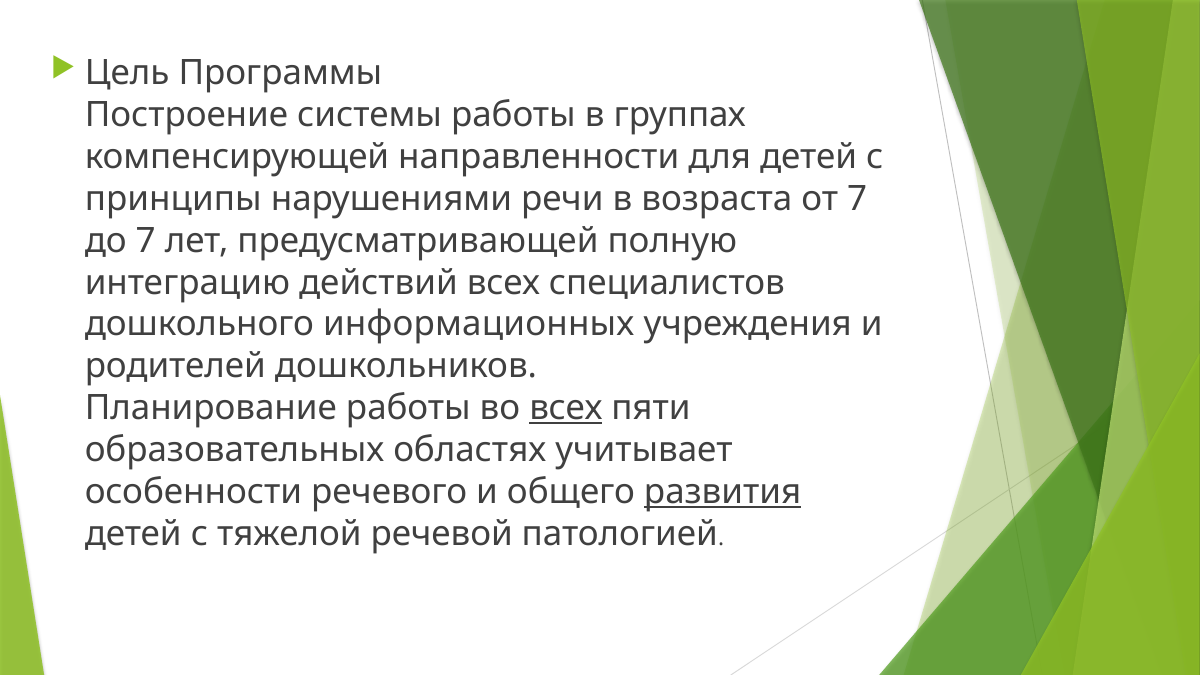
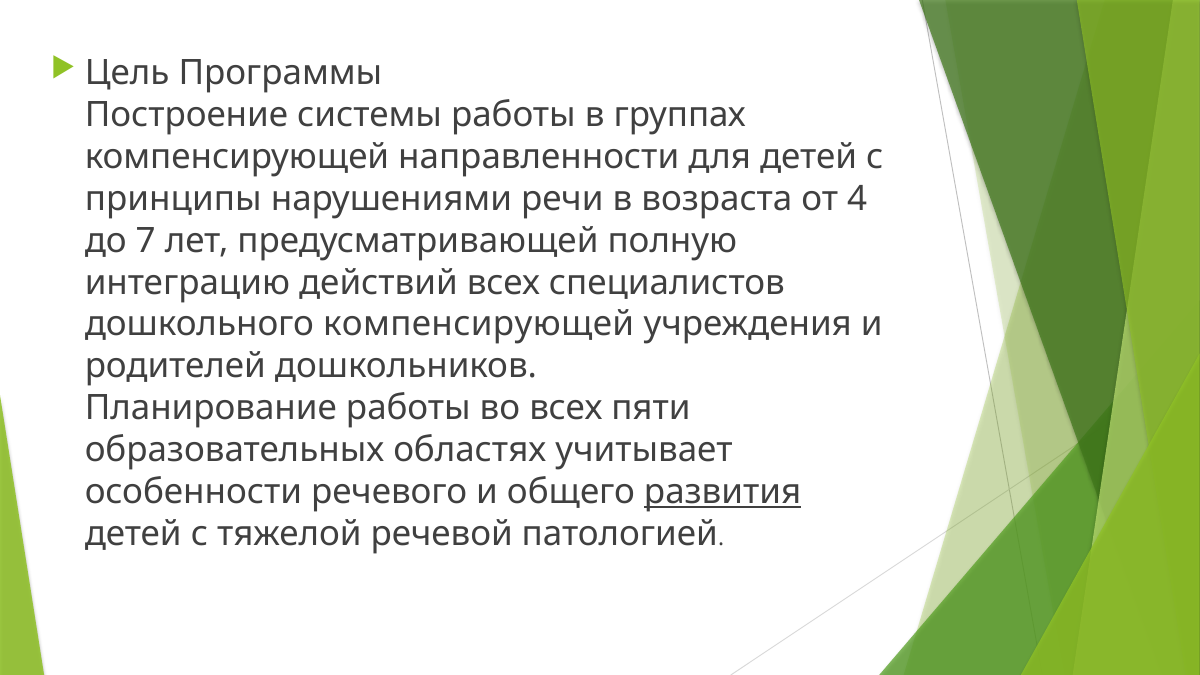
от 7: 7 -> 4 (857, 199)
дошкольного информационных: информационных -> компенсирующей (479, 324)
всех underline: present -> none (566, 408)
